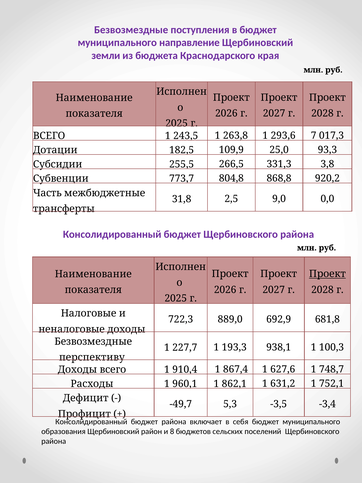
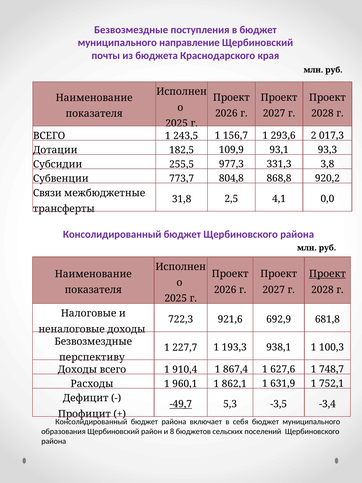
земли: земли -> почты (106, 55)
263,8: 263,8 -> 156,7 (235, 135)
7: 7 -> 2 (314, 135)
25,0: 25,0 -> 93,1 (279, 150)
266,5: 266,5 -> 977,3 (231, 164)
Часть: Часть -> Связи (47, 193)
9,0: 9,0 -> 4,1 (279, 199)
889,0: 889,0 -> 921,6 (230, 319)
631,2: 631,2 -> 631,9 (283, 383)
-49,7 underline: none -> present (181, 404)
